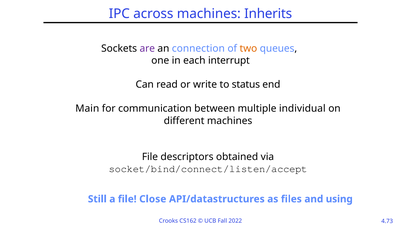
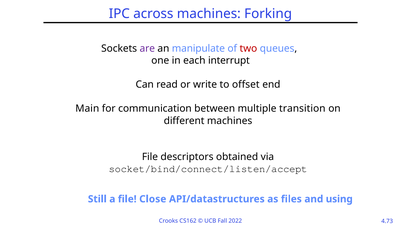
Inherits: Inherits -> Forking (268, 14)
connection: connection -> manipulate (198, 48)
two colour: orange -> red (248, 48)
status: status -> offset (246, 84)
individual: individual -> transition (302, 108)
